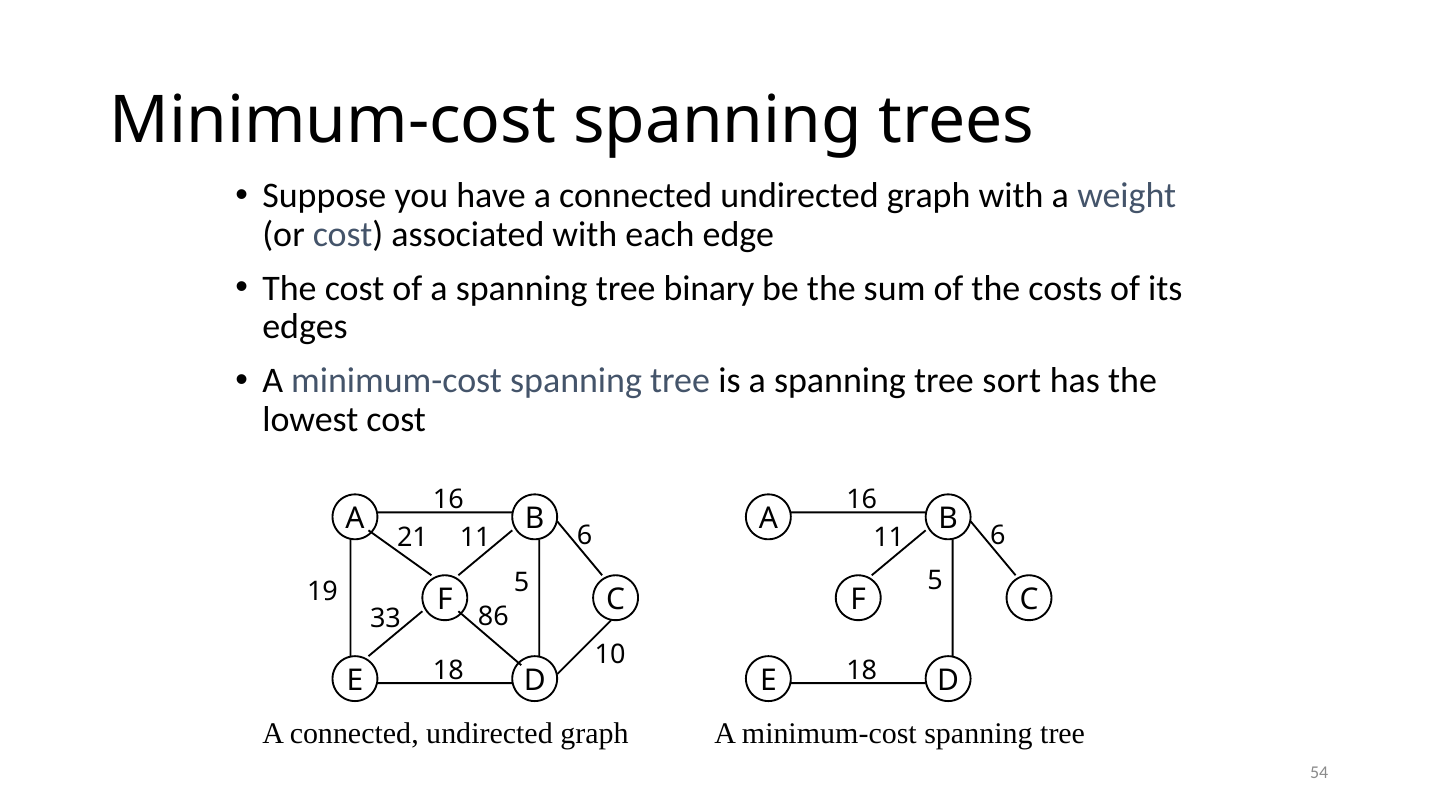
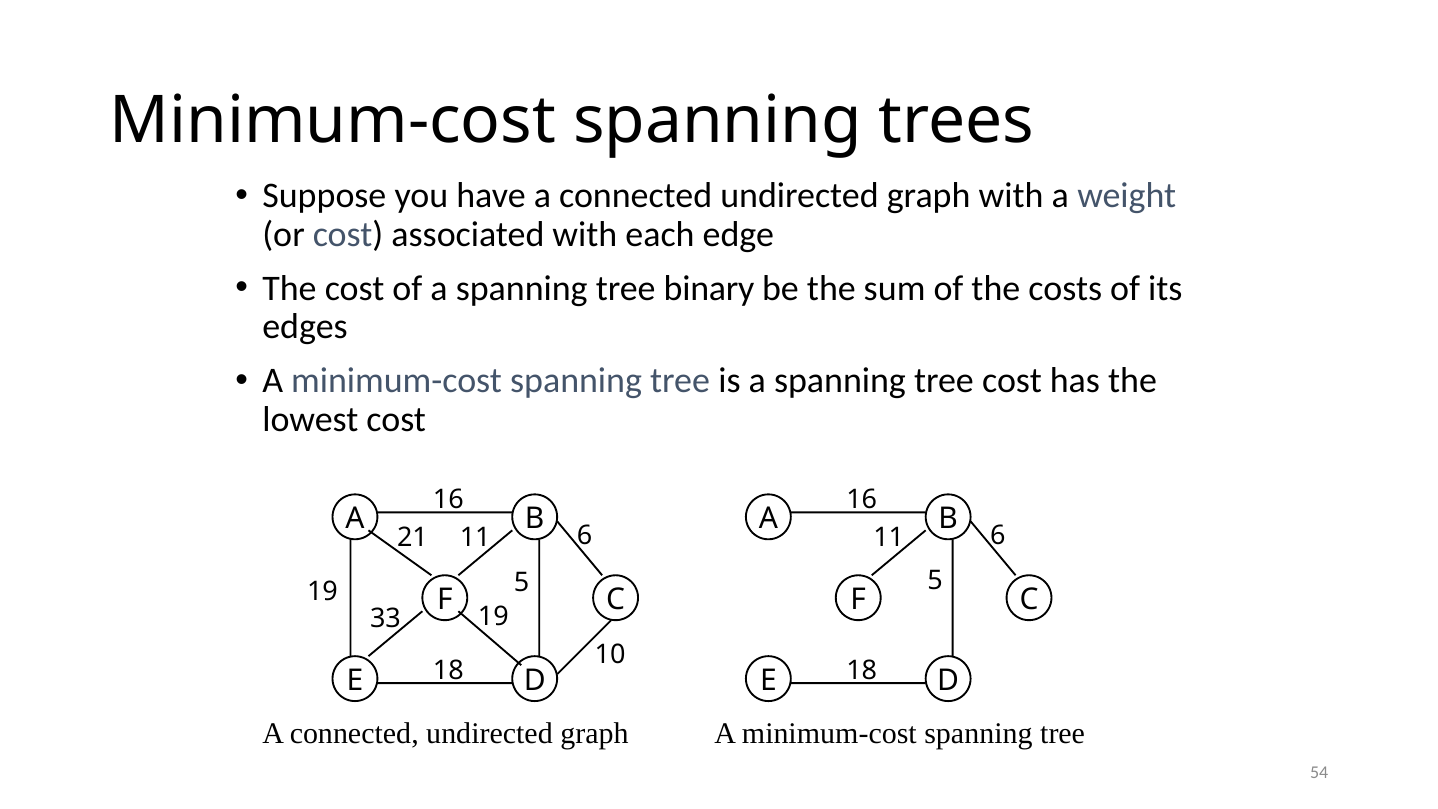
tree sort: sort -> cost (1012, 381)
33 86: 86 -> 19 (493, 616)
